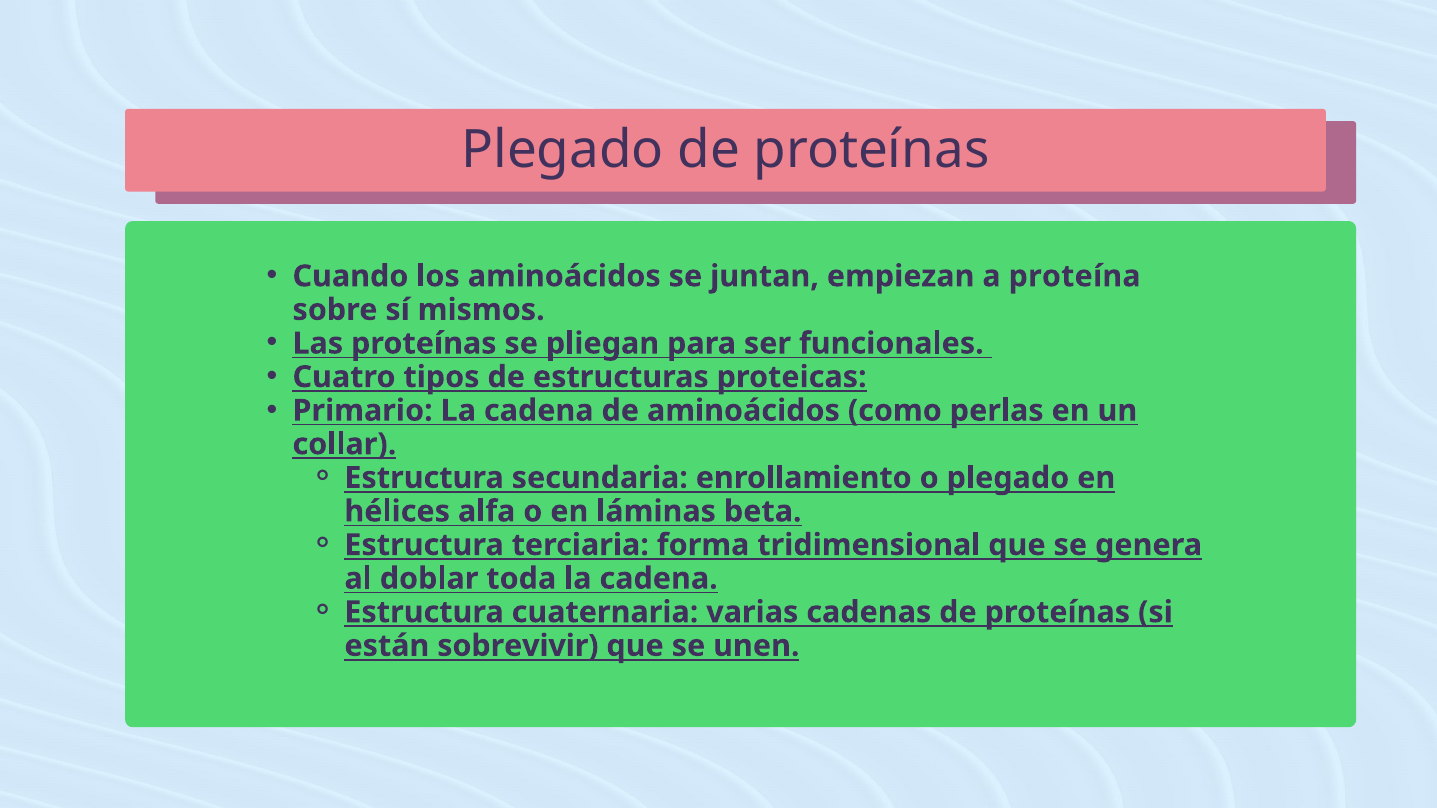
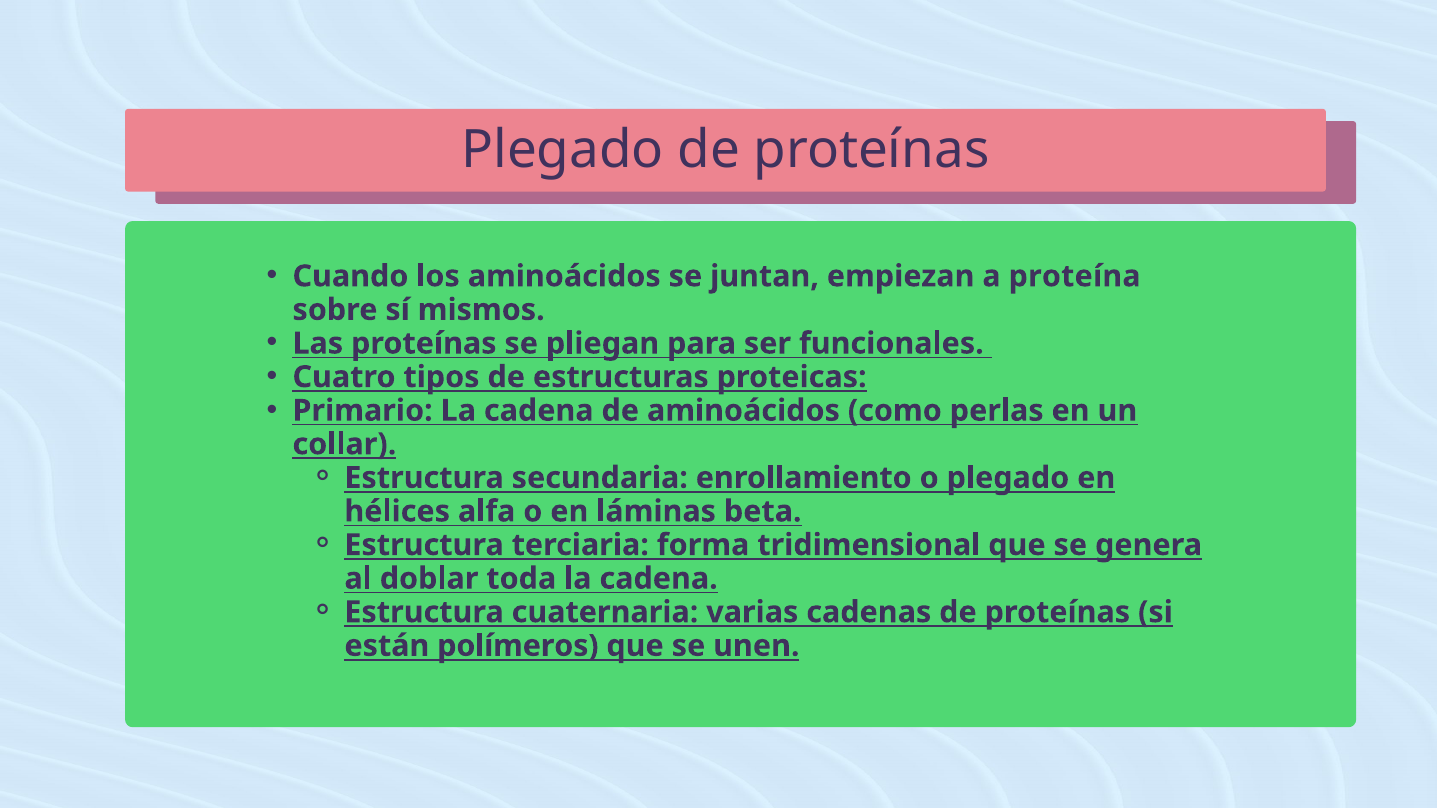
sobrevivir: sobrevivir -> polímeros (518, 646)
